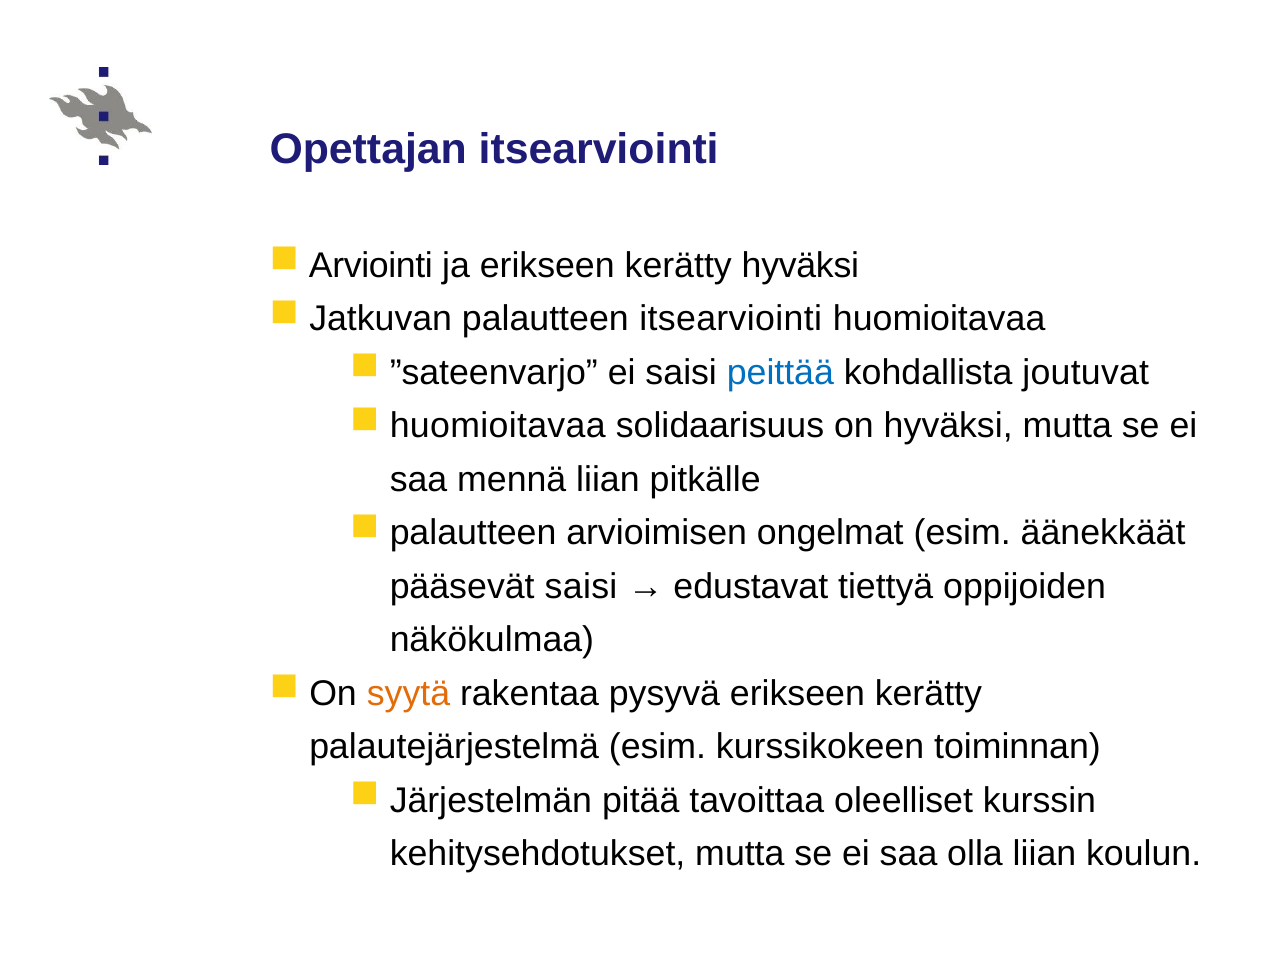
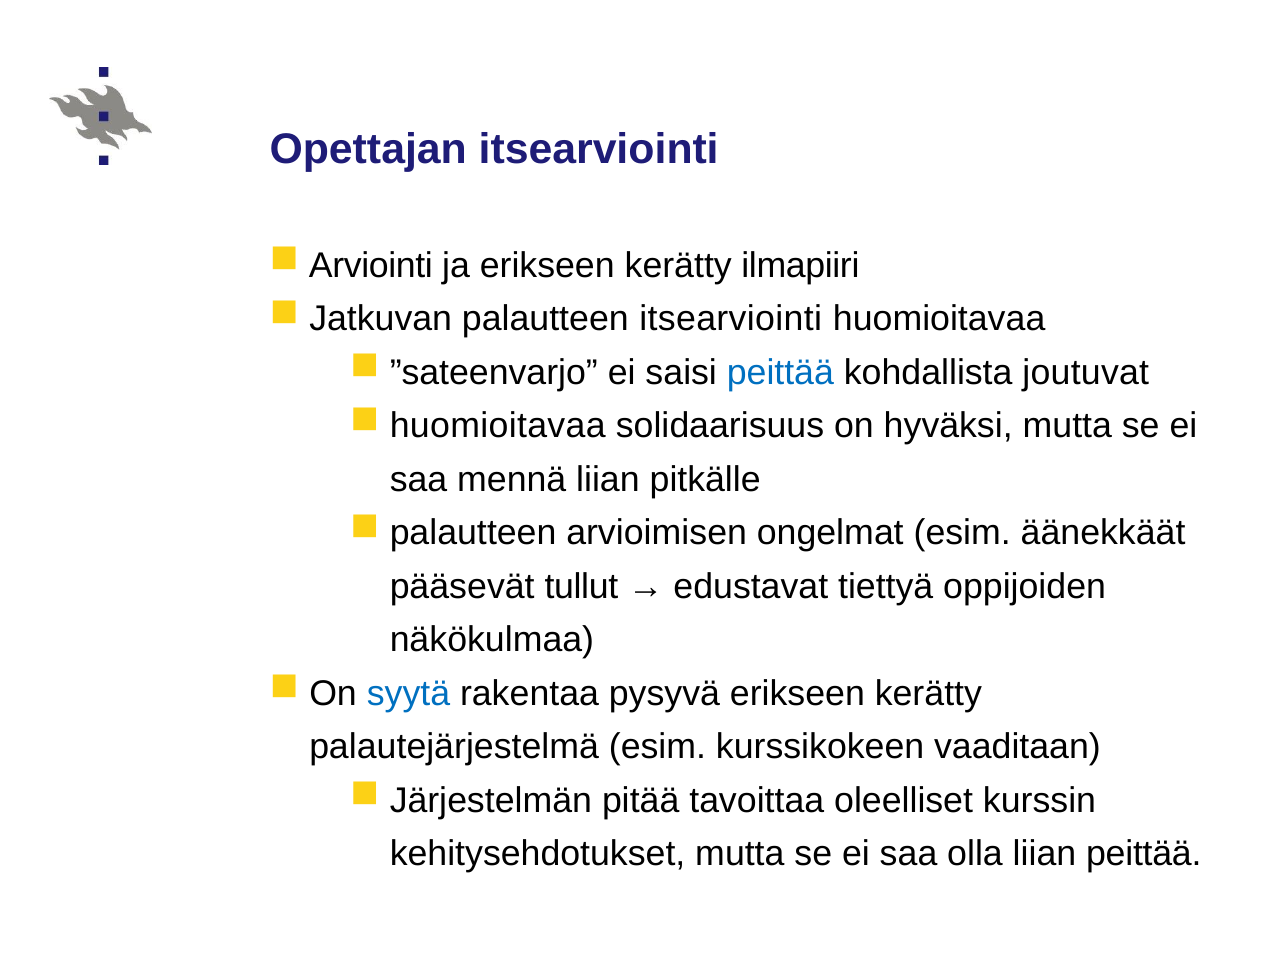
kerätty hyväksi: hyväksi -> ilmapiiri (800, 266)
pääsevät saisi: saisi -> tullut (581, 587)
syytä colour: orange -> blue (409, 694)
toiminnan: toiminnan -> vaaditaan (1017, 747)
liian koulun: koulun -> peittää (1144, 854)
